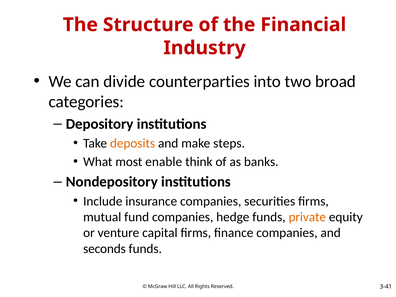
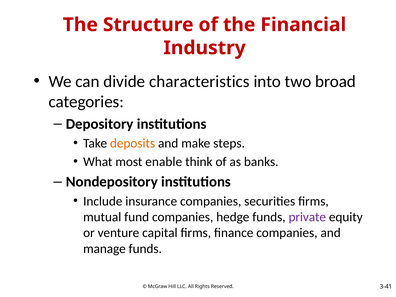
counterparties: counterparties -> characteristics (199, 81)
private colour: orange -> purple (307, 217)
seconds: seconds -> manage (104, 249)
